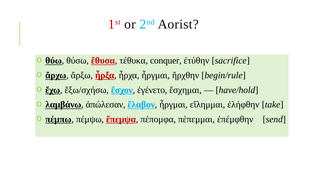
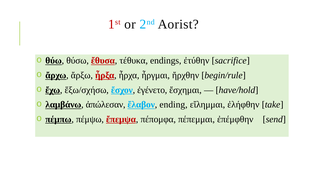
conquer: conquer -> endings (166, 61)
ἔλαβον ἦργμαι: ἦργμαι -> ending (173, 105)
